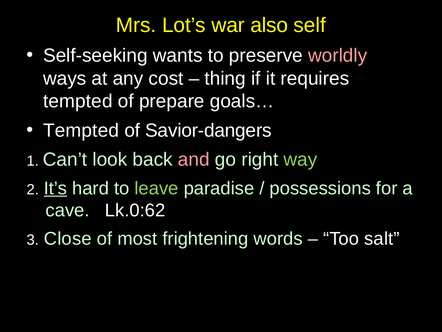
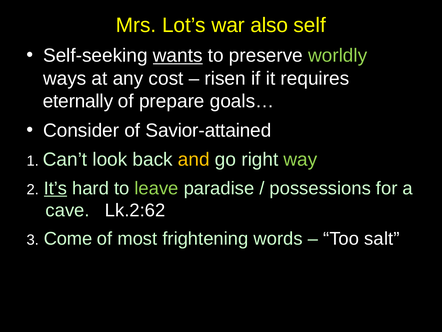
wants underline: none -> present (178, 55)
worldly colour: pink -> light green (338, 55)
thing: thing -> risen (225, 78)
tempted: tempted -> eternally (78, 101)
Tempted: Tempted -> Consider (81, 130)
Savior-dangers: Savior-dangers -> Savior-attained (208, 130)
and colour: pink -> yellow (194, 159)
Lk.0:62: Lk.0:62 -> Lk.2:62 (135, 210)
Close: Close -> Come (68, 238)
